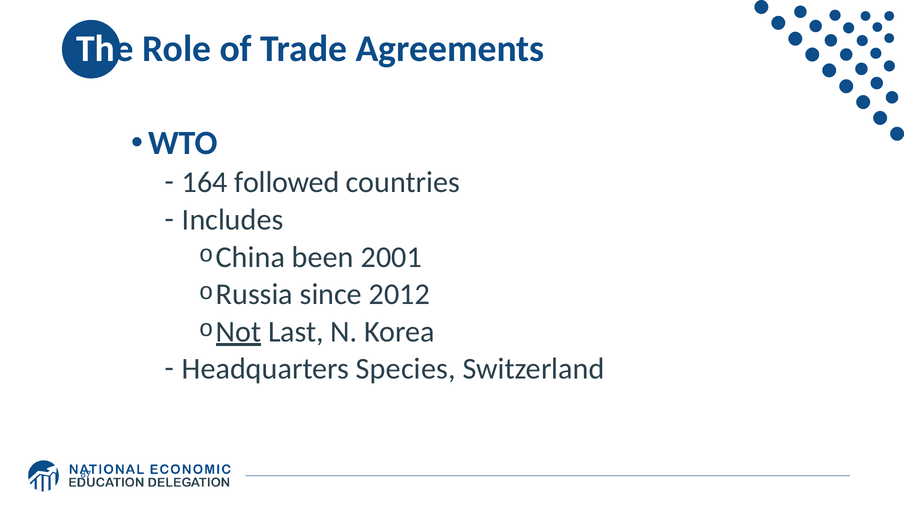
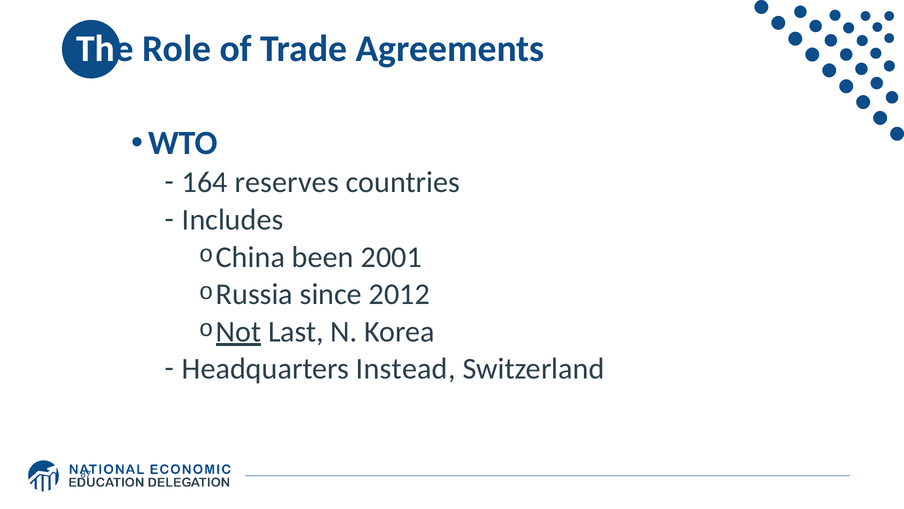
followed: followed -> reserves (287, 182)
Species: Species -> Instead (406, 369)
